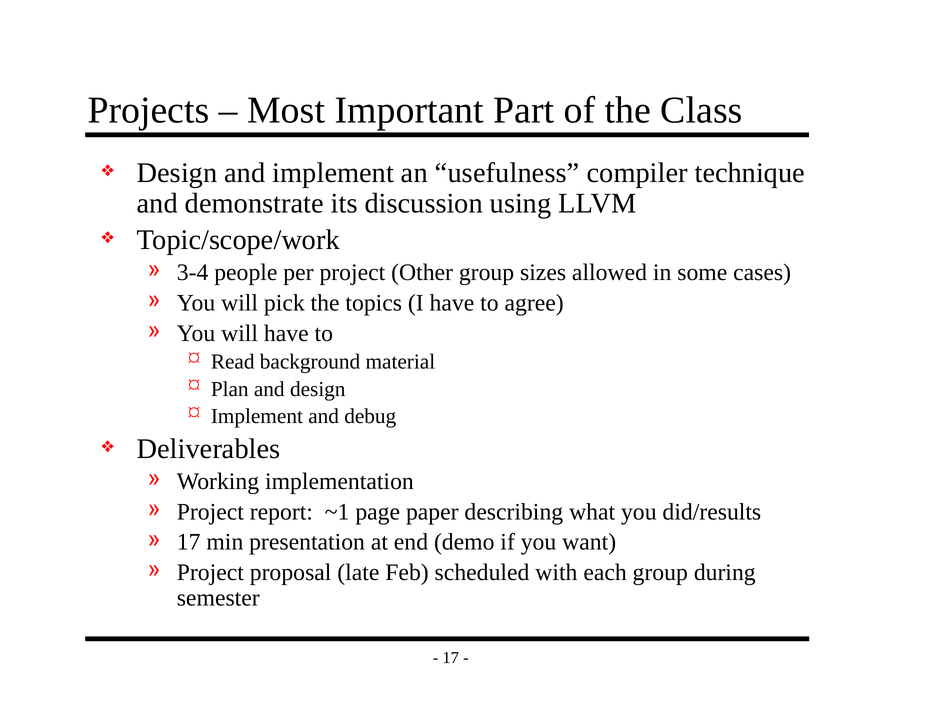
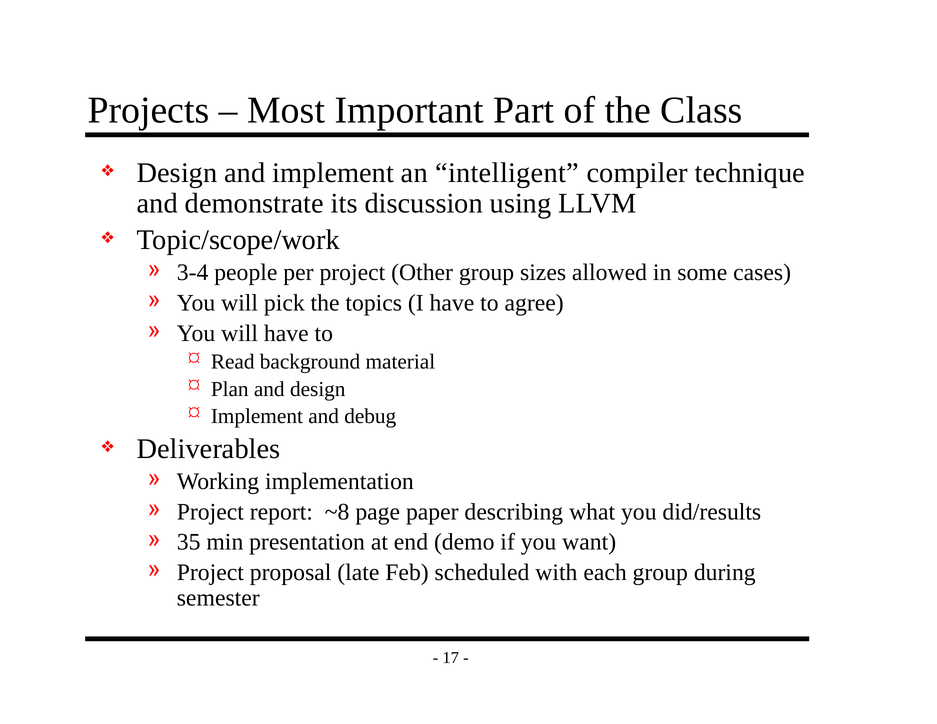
usefulness: usefulness -> intelligent (507, 173)
~1: ~1 -> ~8 (337, 512)
17: 17 -> 35 (189, 542)
